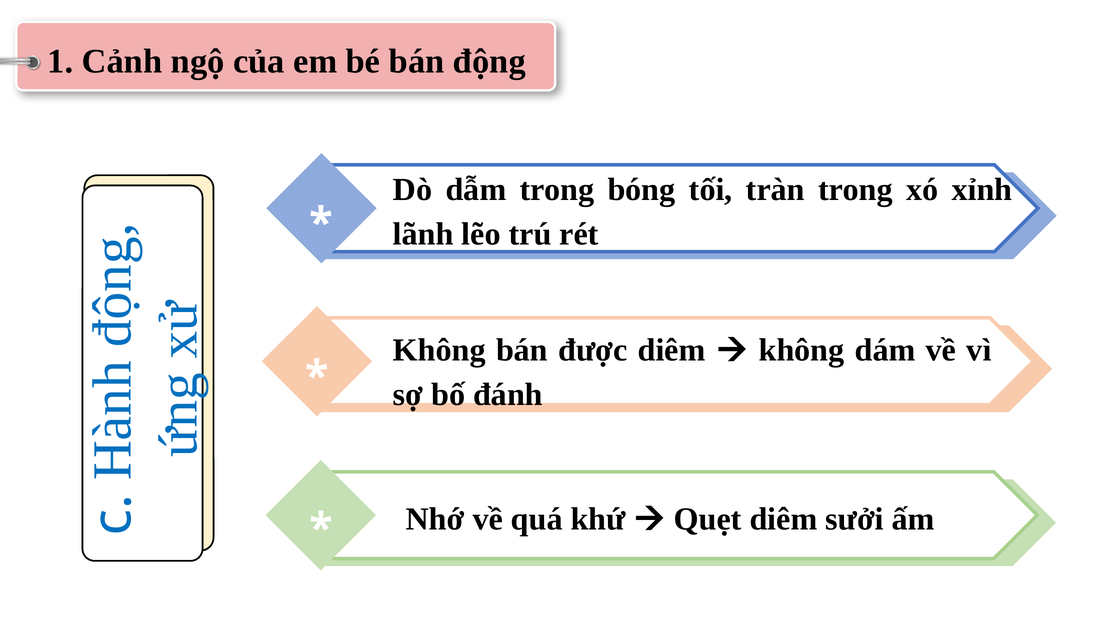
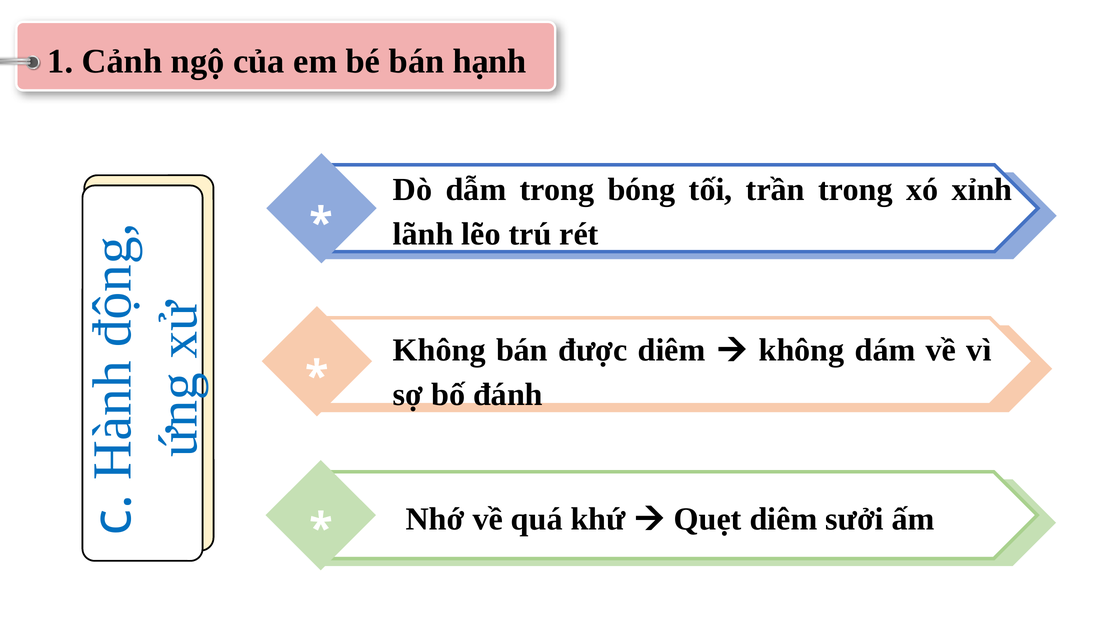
động: động -> hạnh (490, 61)
tràn: tràn -> trần (775, 190)
